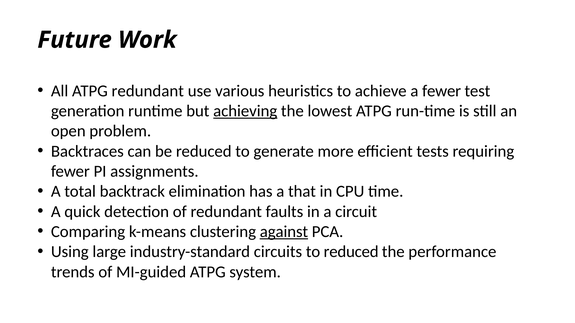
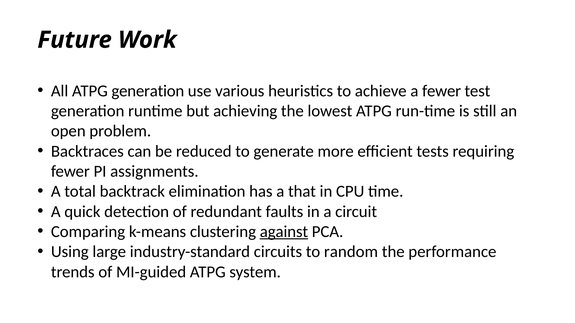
ATPG redundant: redundant -> generation (148, 91)
achieving underline: present -> none (245, 111)
to reduced: reduced -> random (351, 252)
